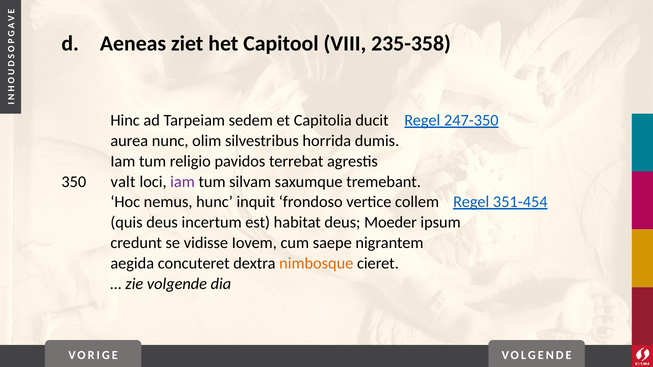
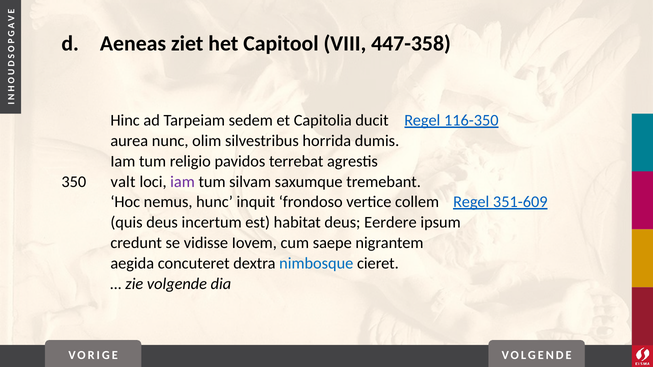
235-358: 235-358 -> 447-358 (411, 43)
247-350: 247-350 -> 116-350 (471, 120)
351-454: 351-454 -> 351-609 (520, 202)
Moeder: Moeder -> Eerdere (390, 223)
nimbosque colour: orange -> blue (316, 263)
